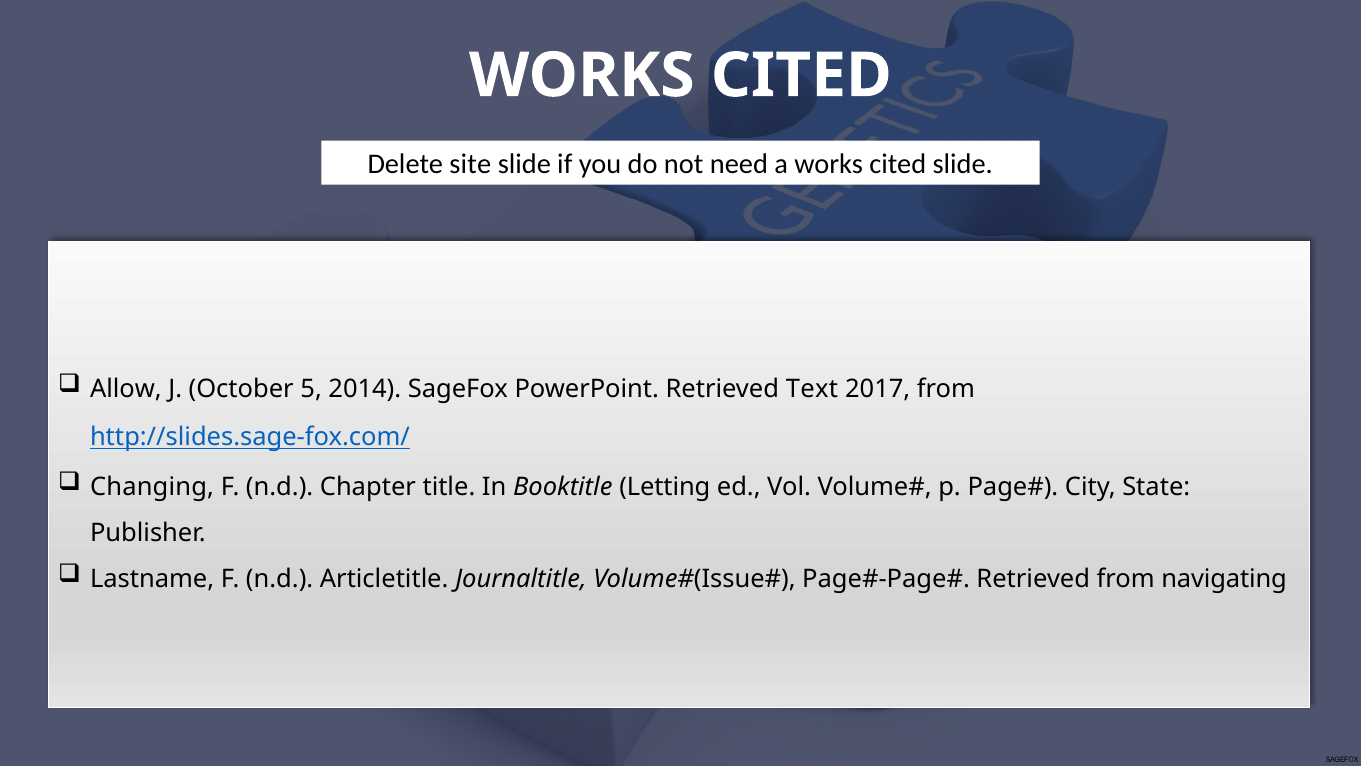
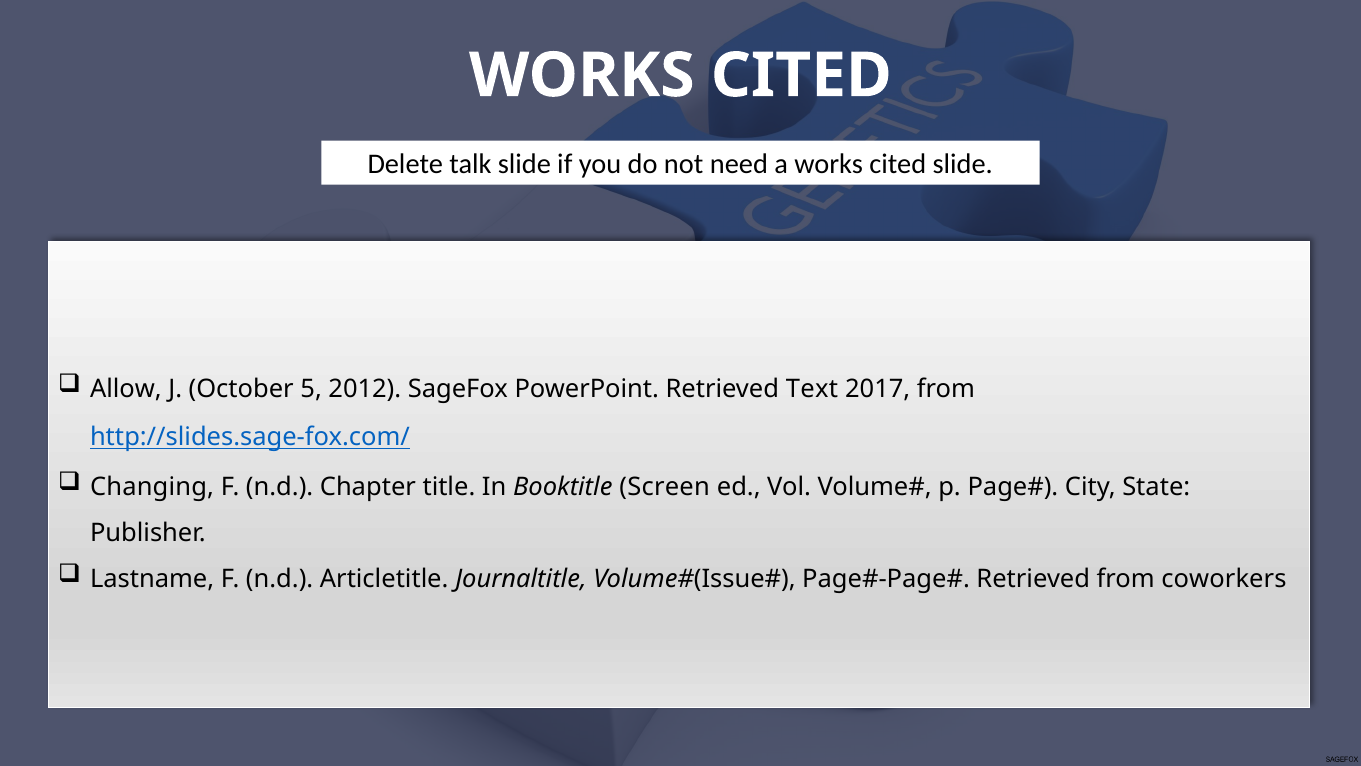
site: site -> talk (470, 165)
2014: 2014 -> 2012 (365, 388)
Letting: Letting -> Screen (665, 486)
navigating: navigating -> coworkers (1224, 578)
